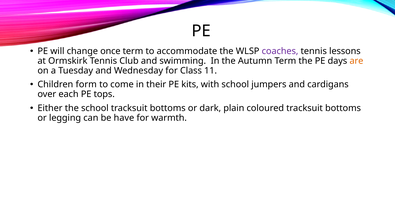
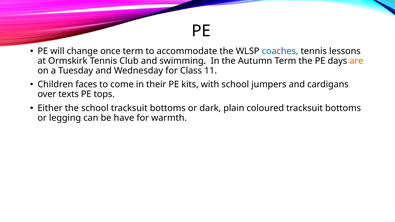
coaches colour: purple -> blue (280, 51)
form: form -> faces (86, 85)
each: each -> texts (69, 94)
